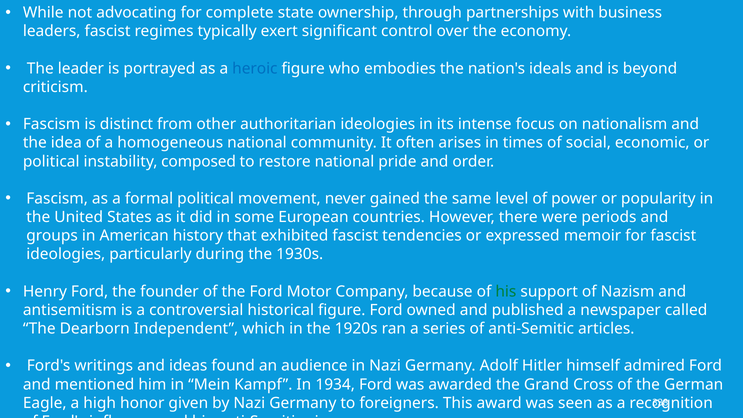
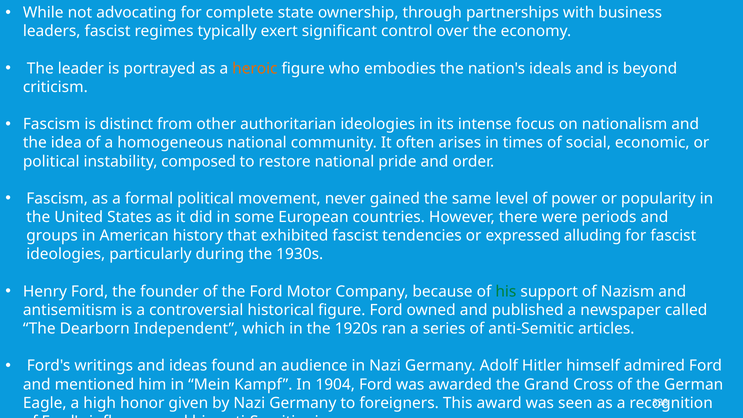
heroic colour: blue -> orange (255, 69)
memoir: memoir -> alluding (593, 236)
1934: 1934 -> 1904 (335, 384)
